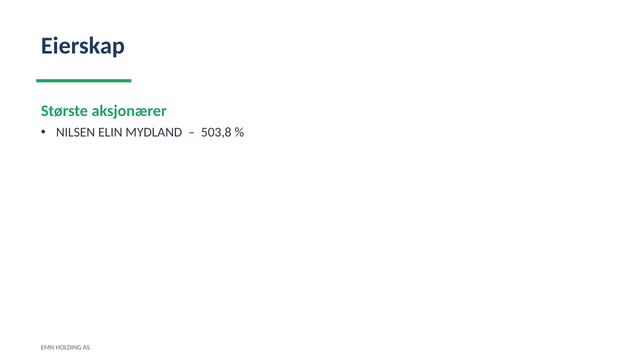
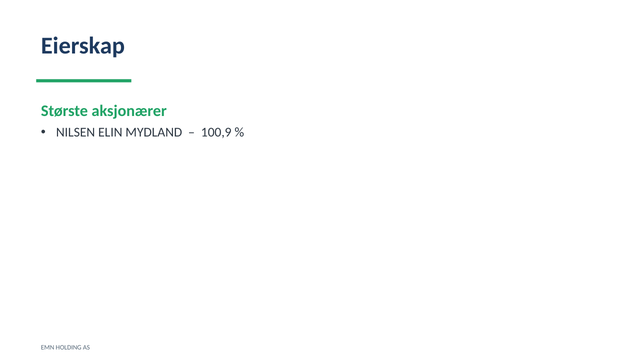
503,8: 503,8 -> 100,9 (216, 132)
